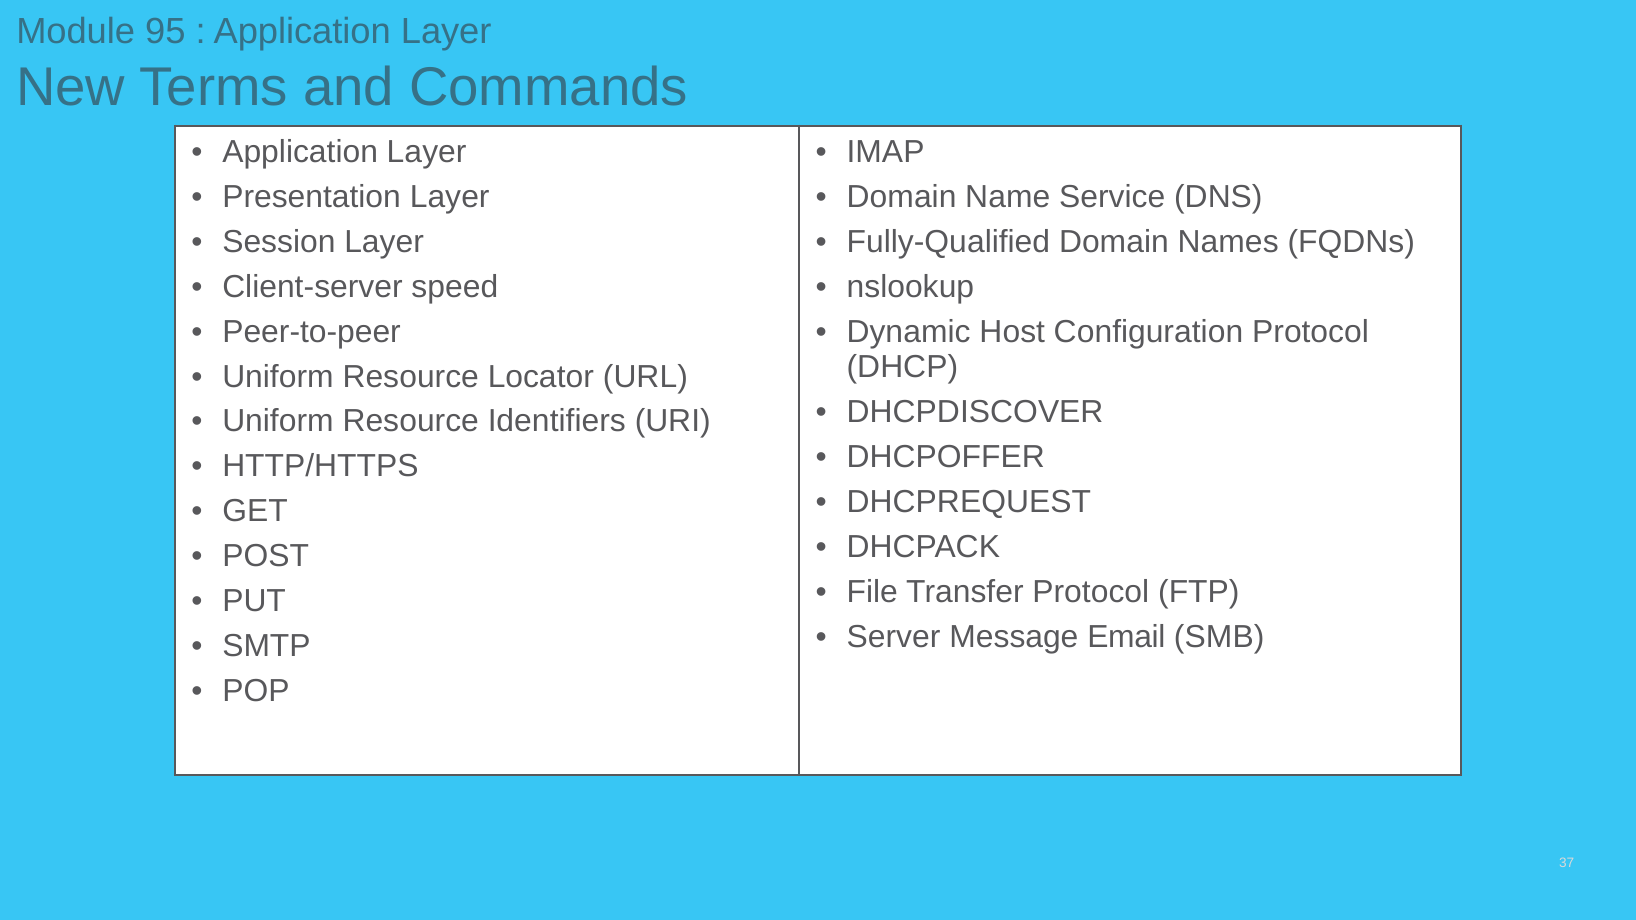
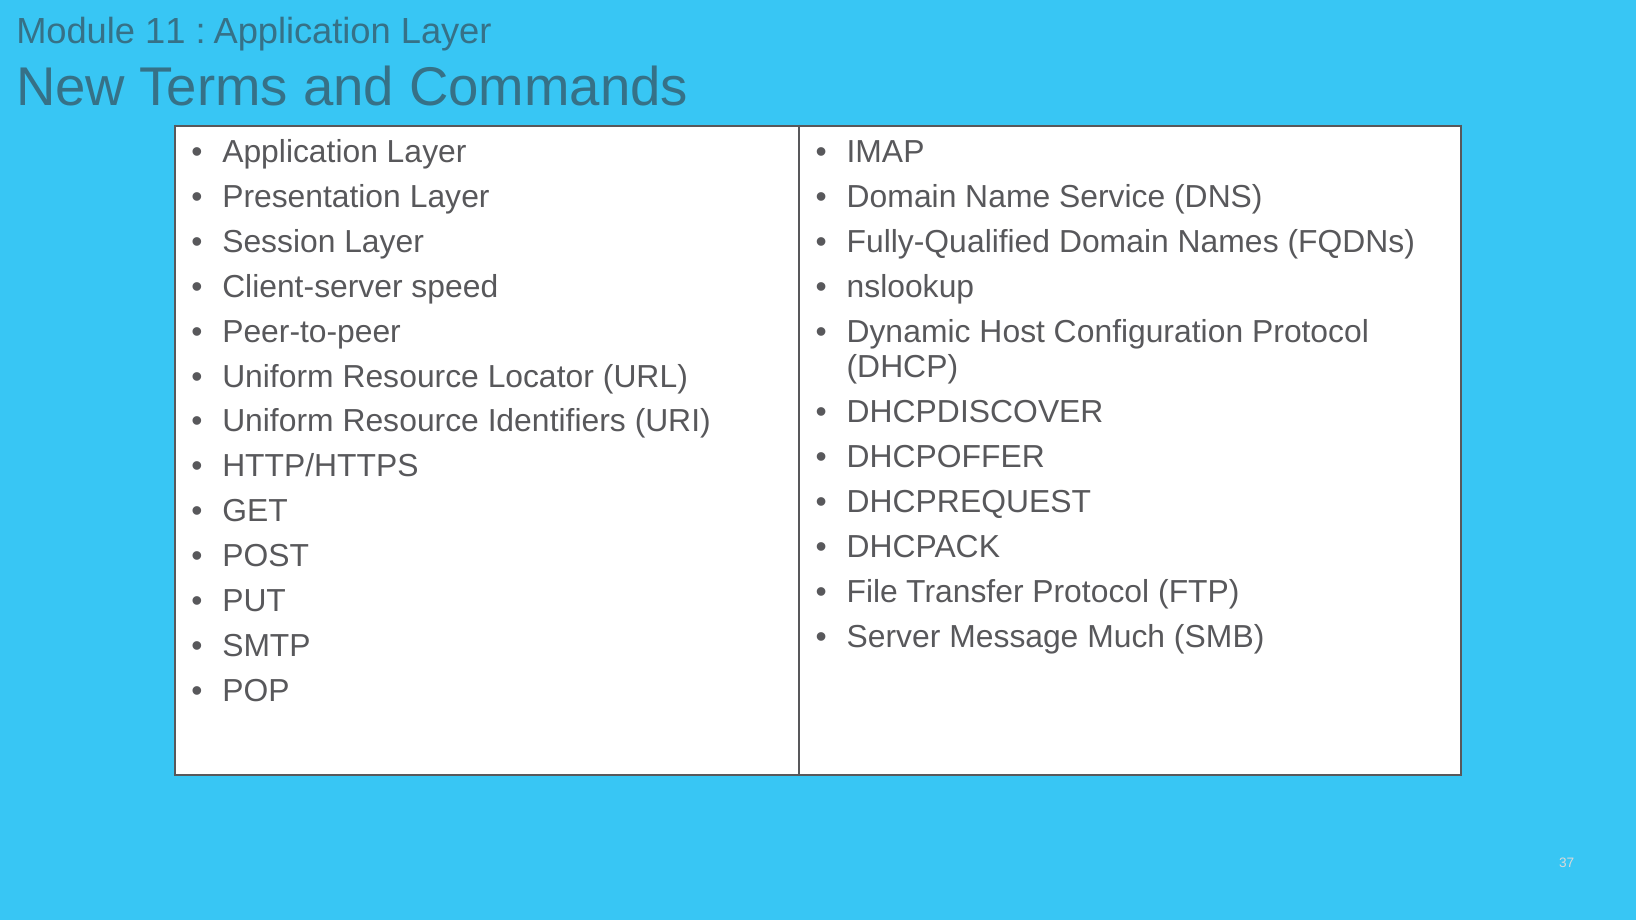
95: 95 -> 11 (165, 32)
Email: Email -> Much (1126, 637)
